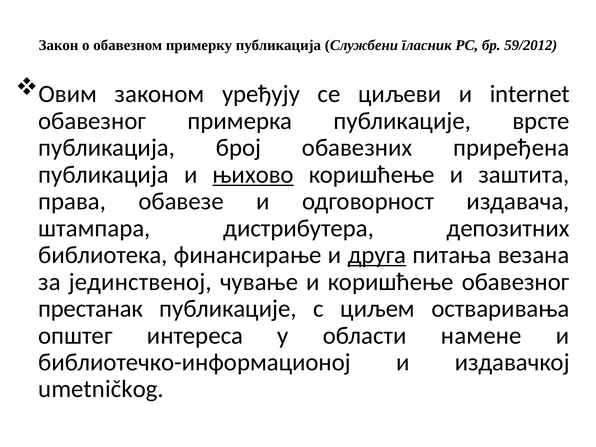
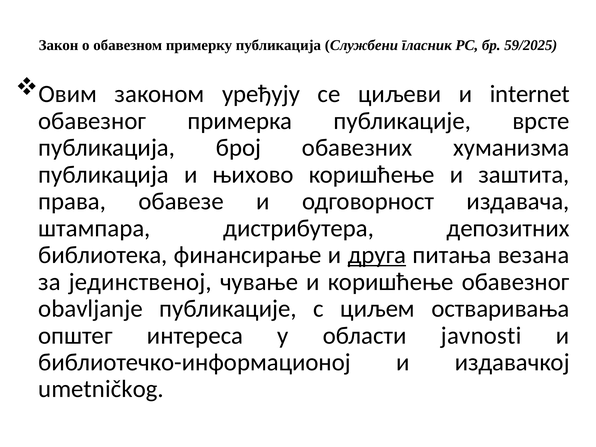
59/2012: 59/2012 -> 59/2025 (531, 45)
приређена: приређена -> хуманизма (511, 148)
њихово underline: present -> none (253, 175)
престанак: престанак -> obavljanje (90, 309)
намене: намене -> javnosti (481, 335)
